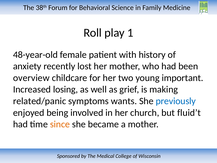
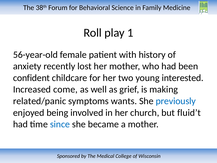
48-year-old: 48-year-old -> 56-year-old (35, 55)
overview: overview -> confident (31, 78)
important: important -> interested (183, 78)
losing: losing -> come (65, 89)
since colour: orange -> blue (60, 124)
